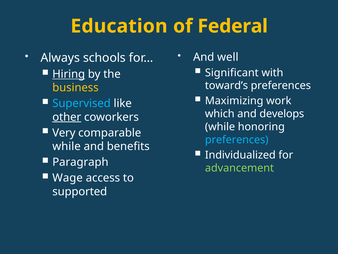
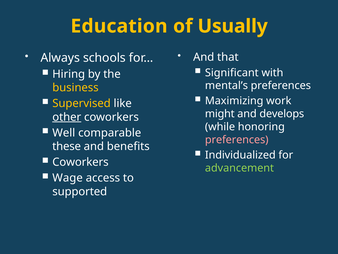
Federal: Federal -> Usually (233, 26)
well: well -> that (228, 57)
Hiring underline: present -> none (69, 74)
toward’s: toward’s -> mental’s (226, 85)
Supervised colour: light blue -> yellow (82, 103)
which: which -> might (220, 114)
Very: Very -> Well (64, 133)
preferences colour: light blue -> pink (237, 140)
while: while -> these (67, 146)
Paragraph: Paragraph -> Coworkers (80, 162)
